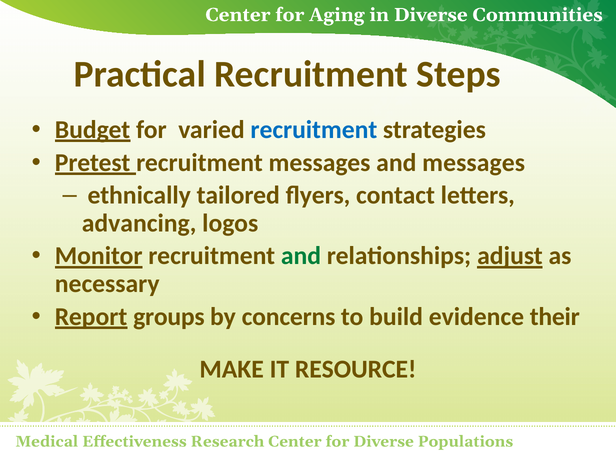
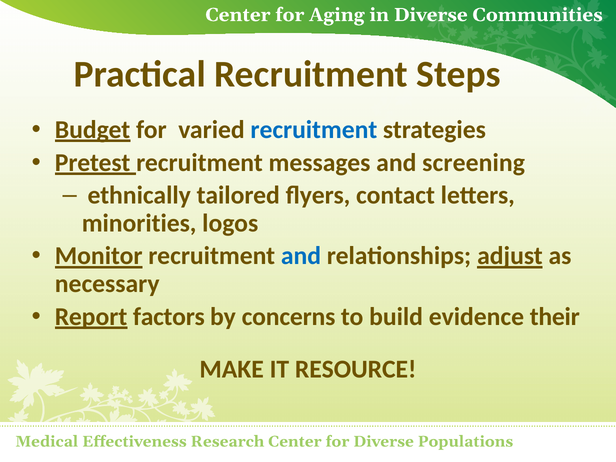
and messages: messages -> screening (474, 163)
advancing: advancing -> minorities (139, 223)
and colour: green -> blue (301, 256)
groups: groups -> factors (169, 317)
